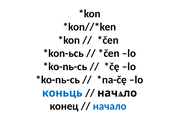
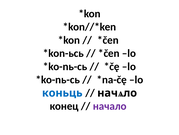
начало colour: blue -> purple (110, 106)
